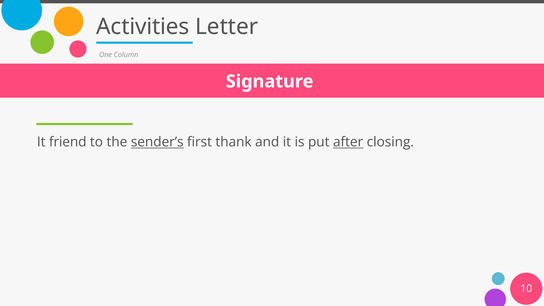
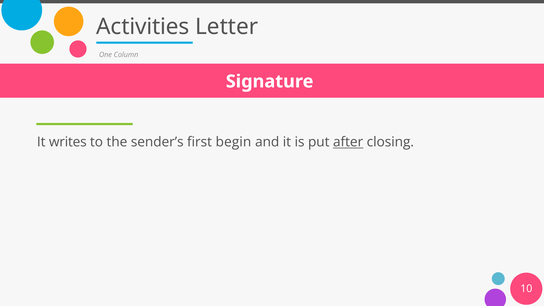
friend: friend -> writes (68, 142)
sender’s underline: present -> none (157, 142)
thank: thank -> begin (233, 142)
